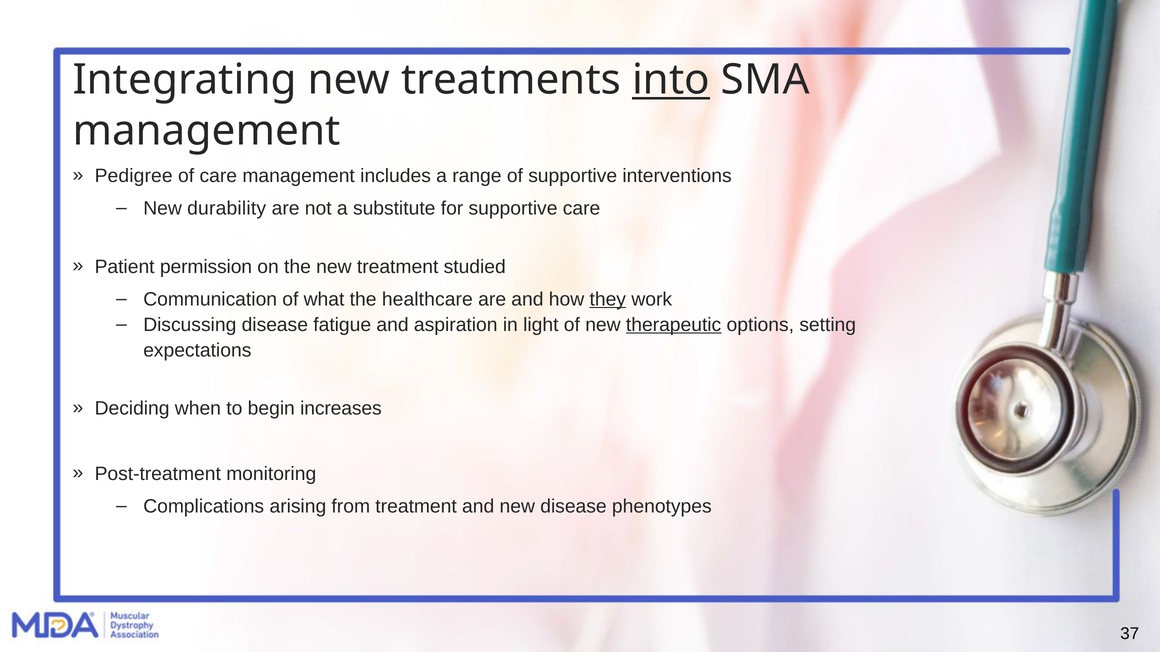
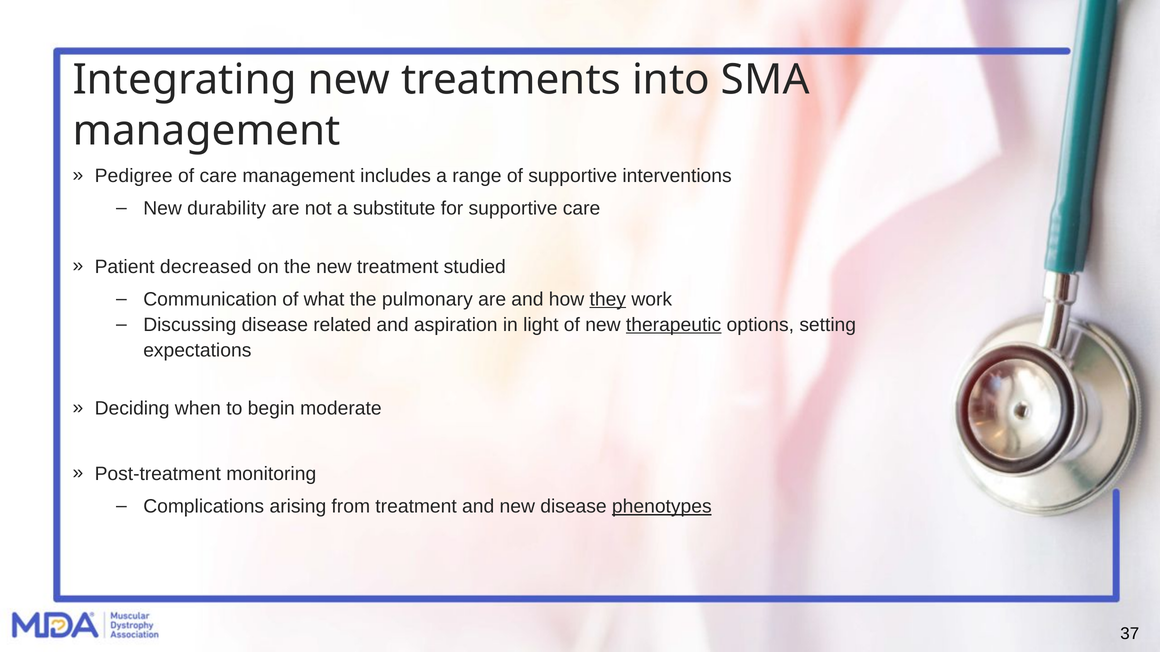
into underline: present -> none (671, 80)
permission: permission -> decreased (206, 267)
healthcare: healthcare -> pulmonary (427, 300)
fatigue: fatigue -> related (342, 325)
increases: increases -> moderate (341, 409)
phenotypes underline: none -> present (662, 507)
